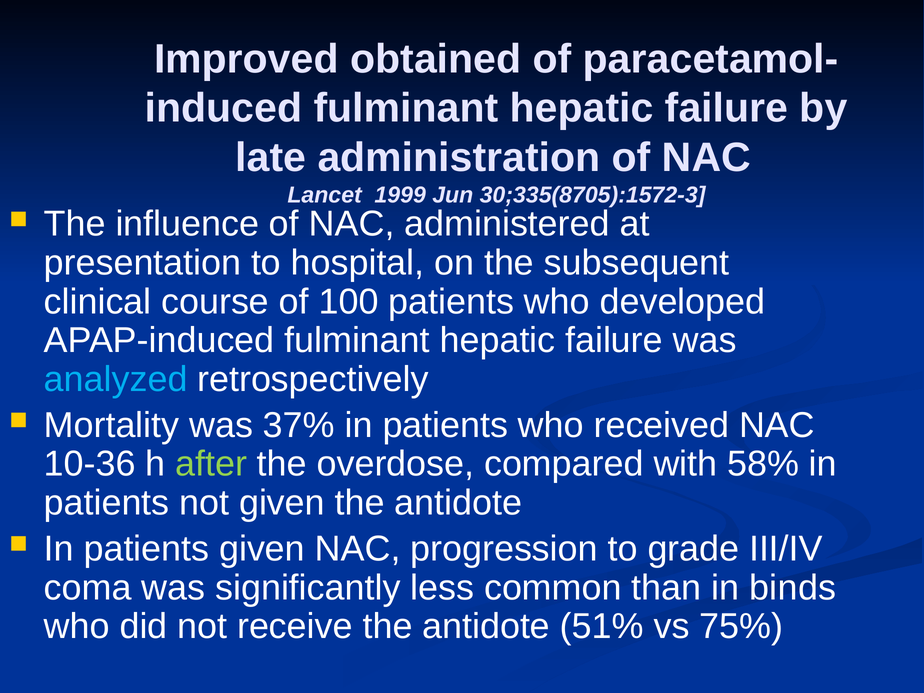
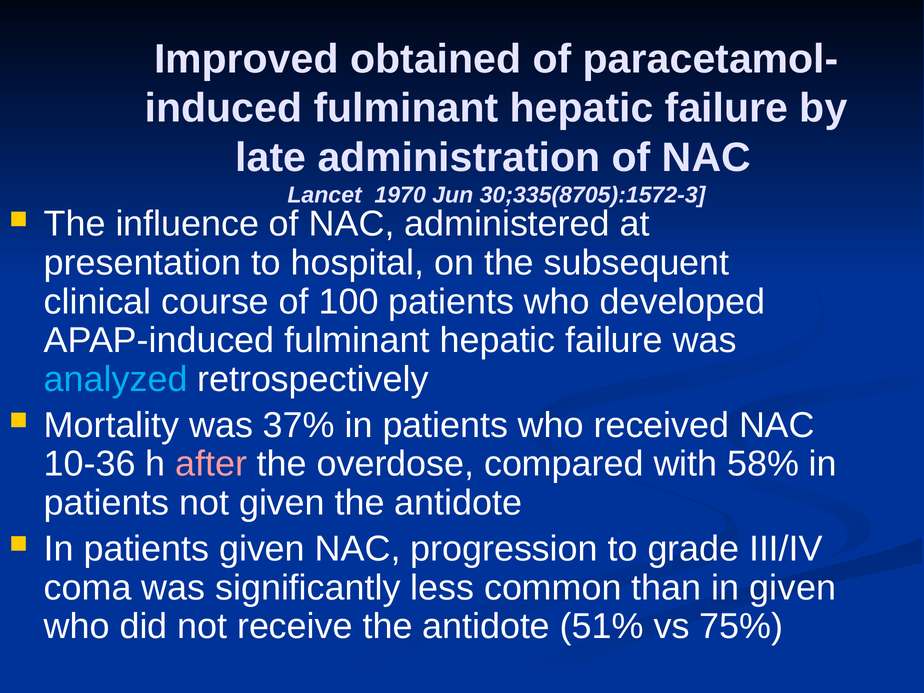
1999: 1999 -> 1970 (400, 195)
after colour: light green -> pink (211, 464)
in binds: binds -> given (793, 588)
